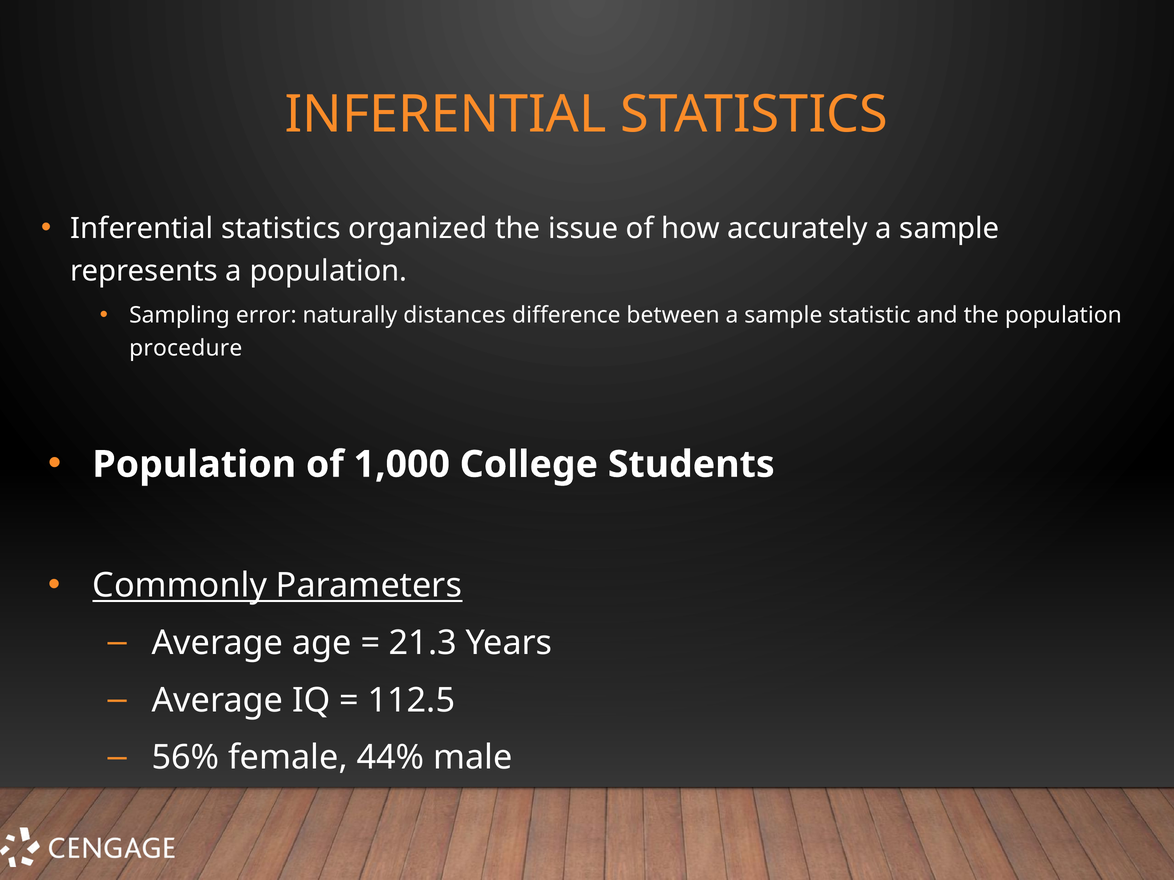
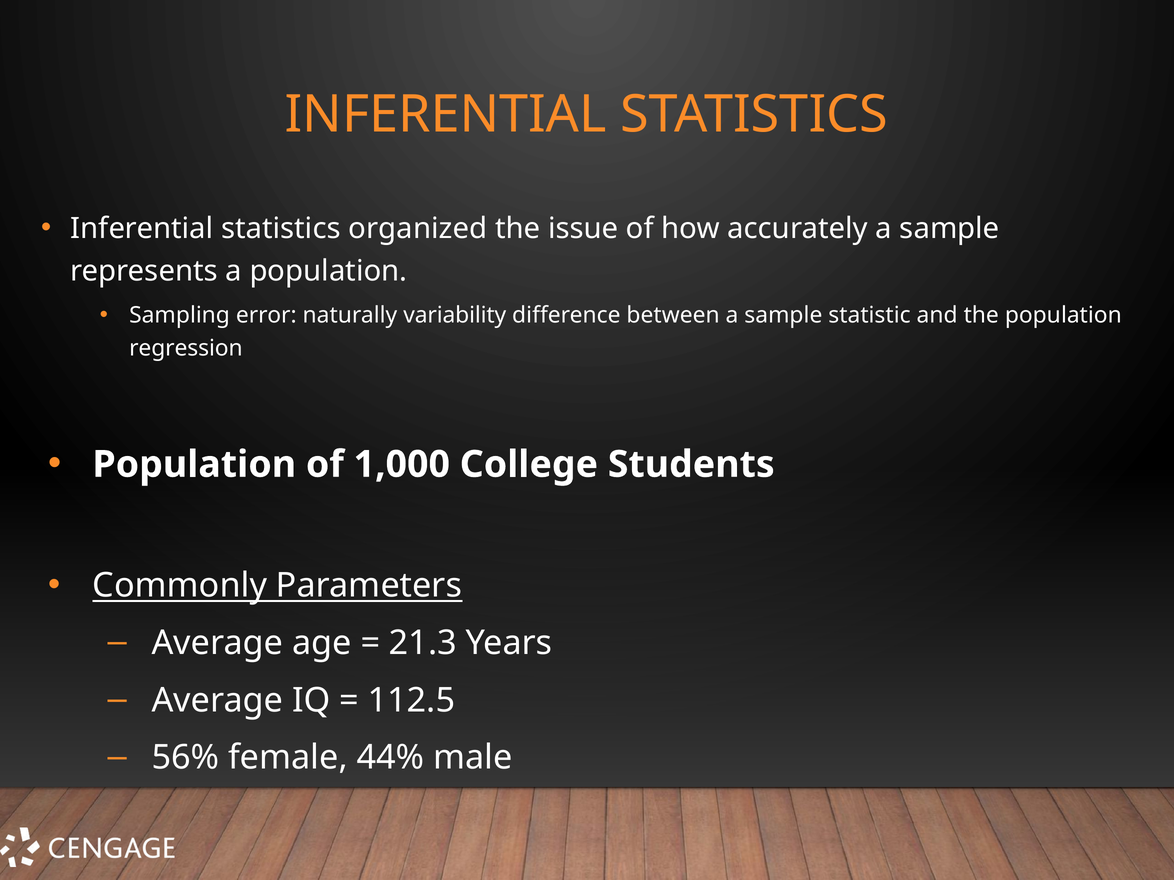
distances: distances -> variability (455, 315)
procedure: procedure -> regression (186, 348)
